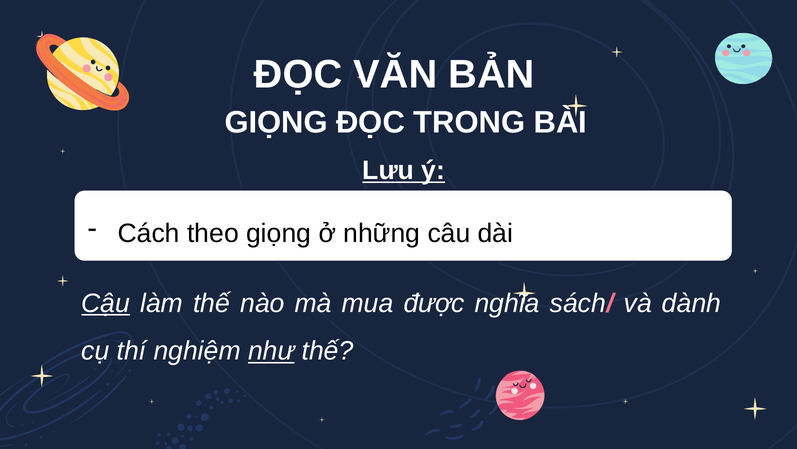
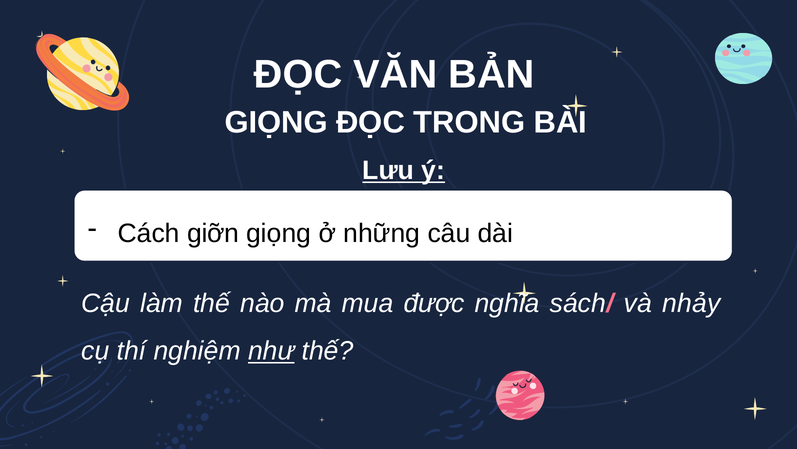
theo: theo -> giỡn (213, 233)
Cậu underline: present -> none (106, 303)
dành: dành -> nhảy (691, 303)
